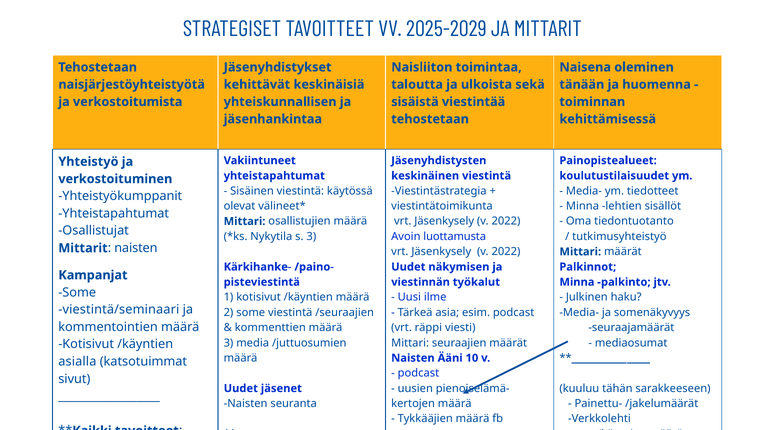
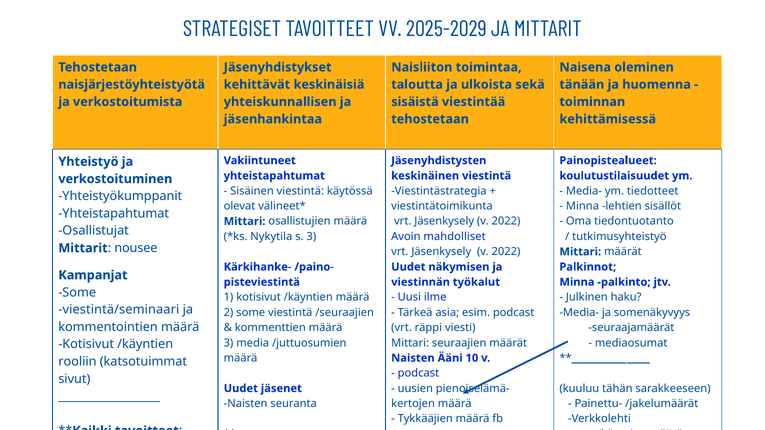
luottamusta: luottamusta -> mahdolliset (455, 237)
Mittarit naisten: naisten -> nousee (136, 248)
asialla: asialla -> rooliin (77, 362)
